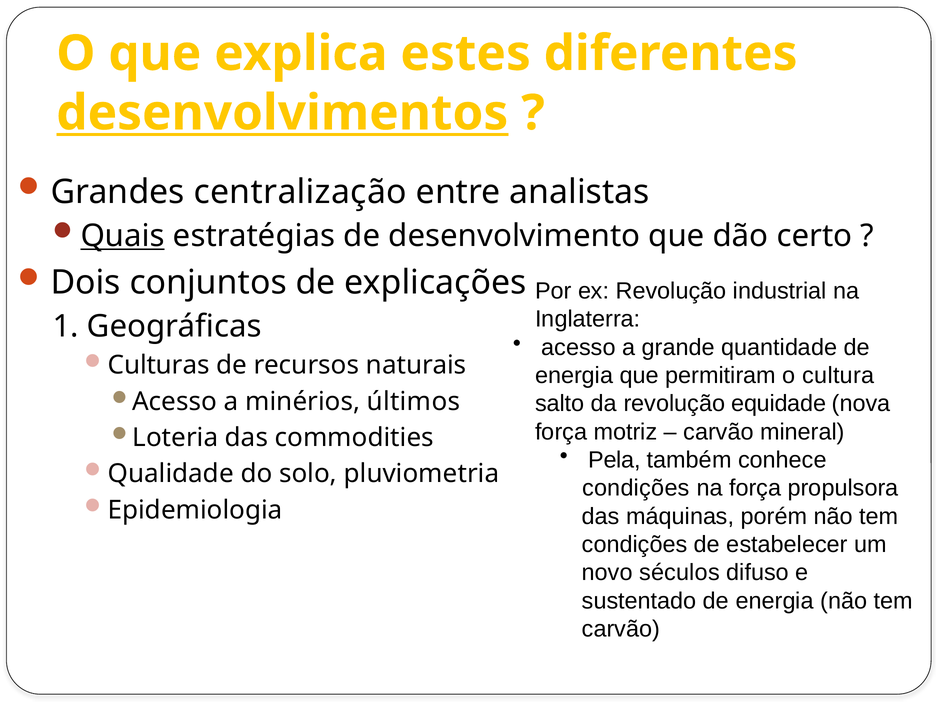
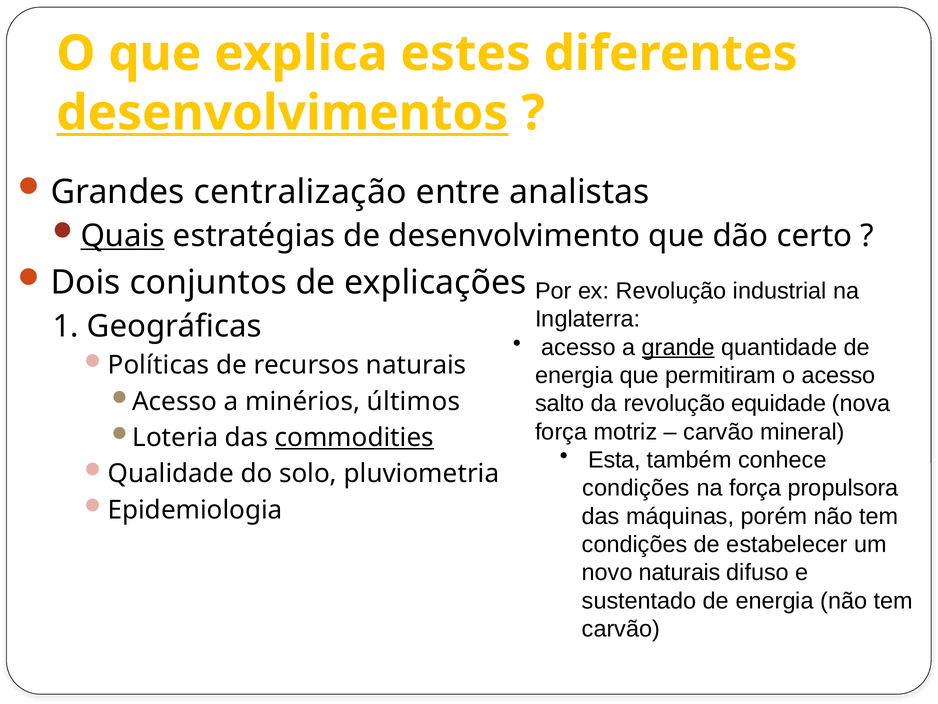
grande underline: none -> present (678, 347)
Culturas: Culturas -> Políticas (159, 365)
o cultura: cultura -> acesso (839, 375)
commodities underline: none -> present (354, 437)
Pela: Pela -> Esta (614, 460)
novo séculos: séculos -> naturais (680, 572)
